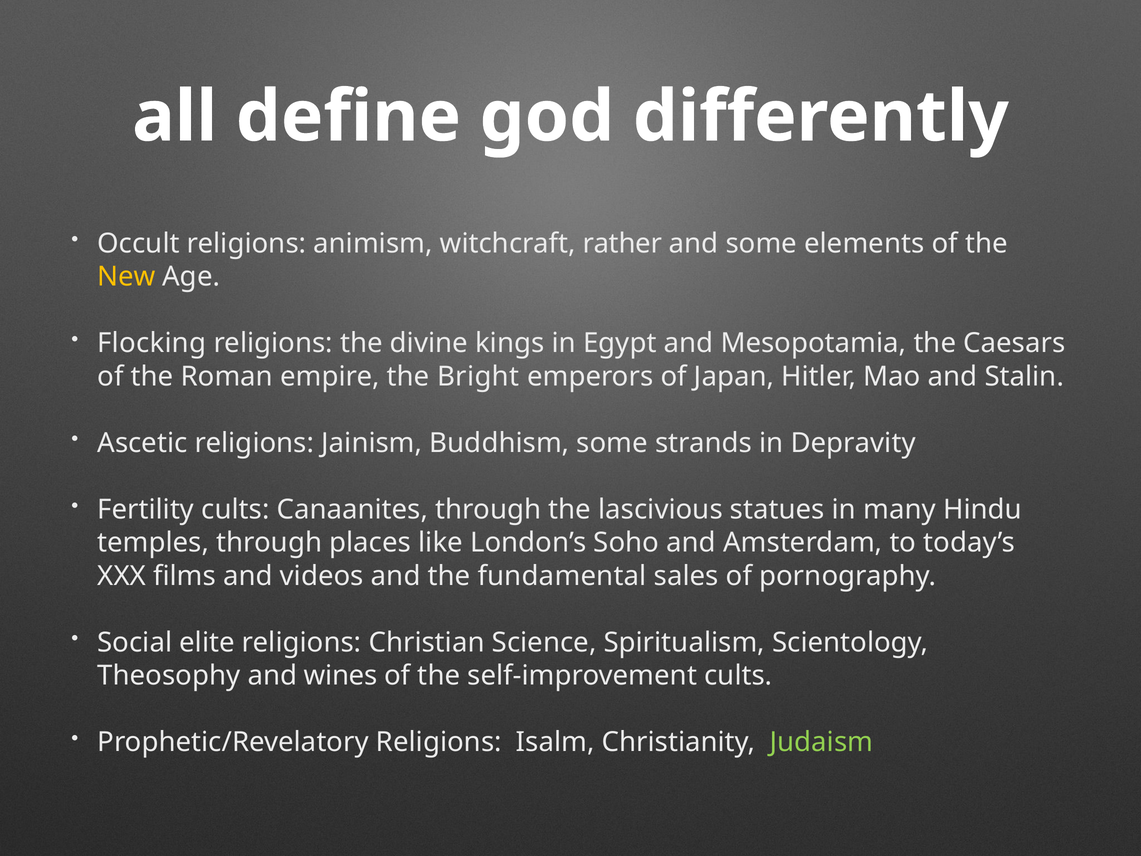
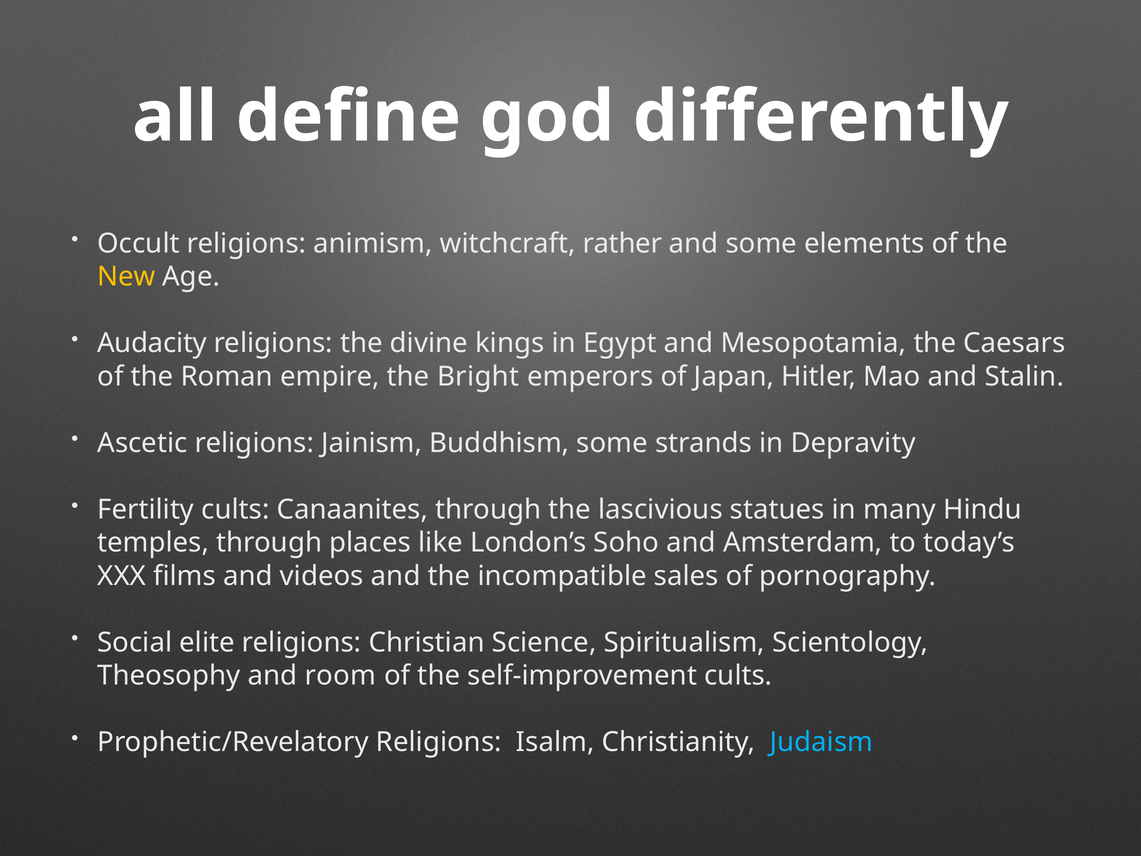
Flocking: Flocking -> Audacity (152, 343)
fundamental: fundamental -> incompatible (562, 576)
wines: wines -> room (340, 676)
Judaism colour: light green -> light blue (821, 742)
